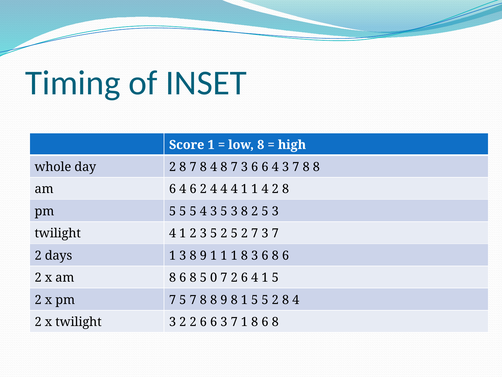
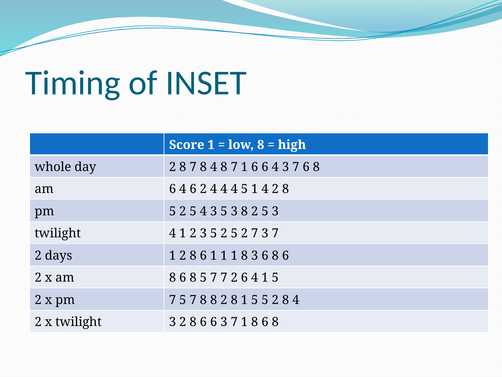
8 7 3: 3 -> 1 (244, 167)
3 7 8: 8 -> 6 (306, 167)
4 4 1: 1 -> 5 (244, 189)
pm 5 5: 5 -> 2 (183, 211)
days 1 3: 3 -> 2 (183, 255)
9: 9 -> 6 (203, 255)
8 5 0: 0 -> 7 (214, 277)
8 8 9: 9 -> 2 (224, 299)
3 2 2: 2 -> 8 (193, 322)
